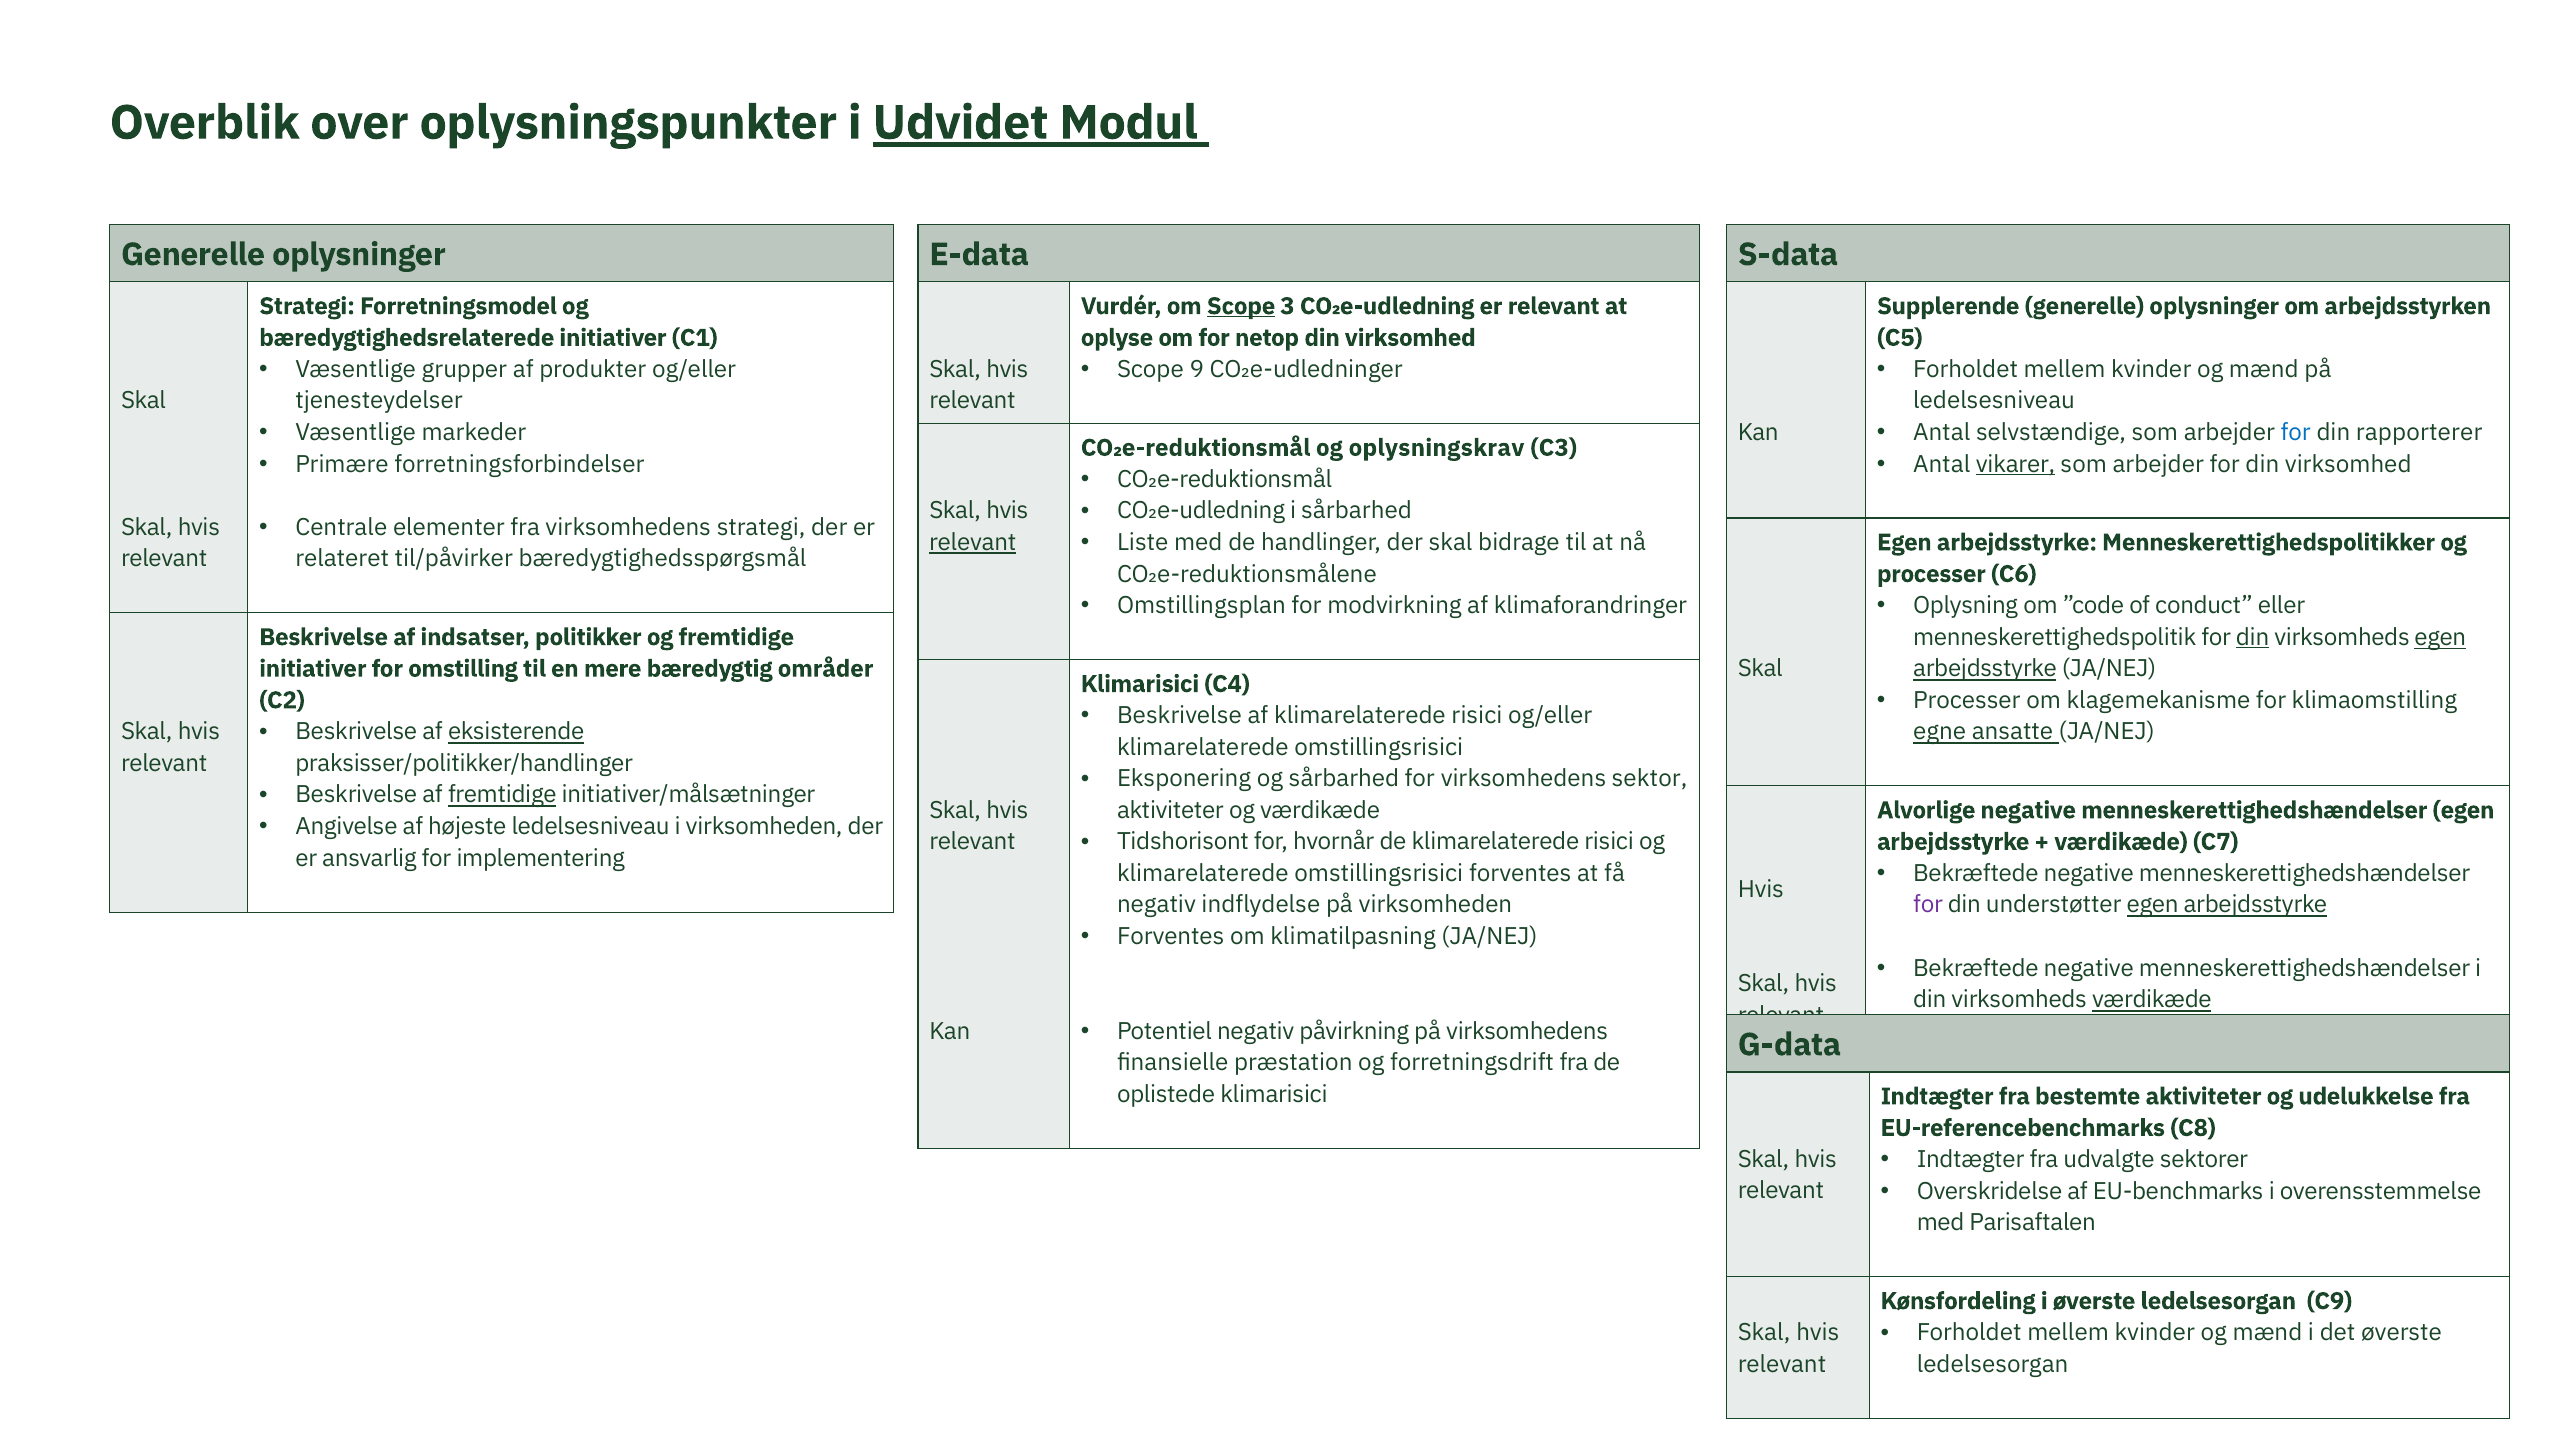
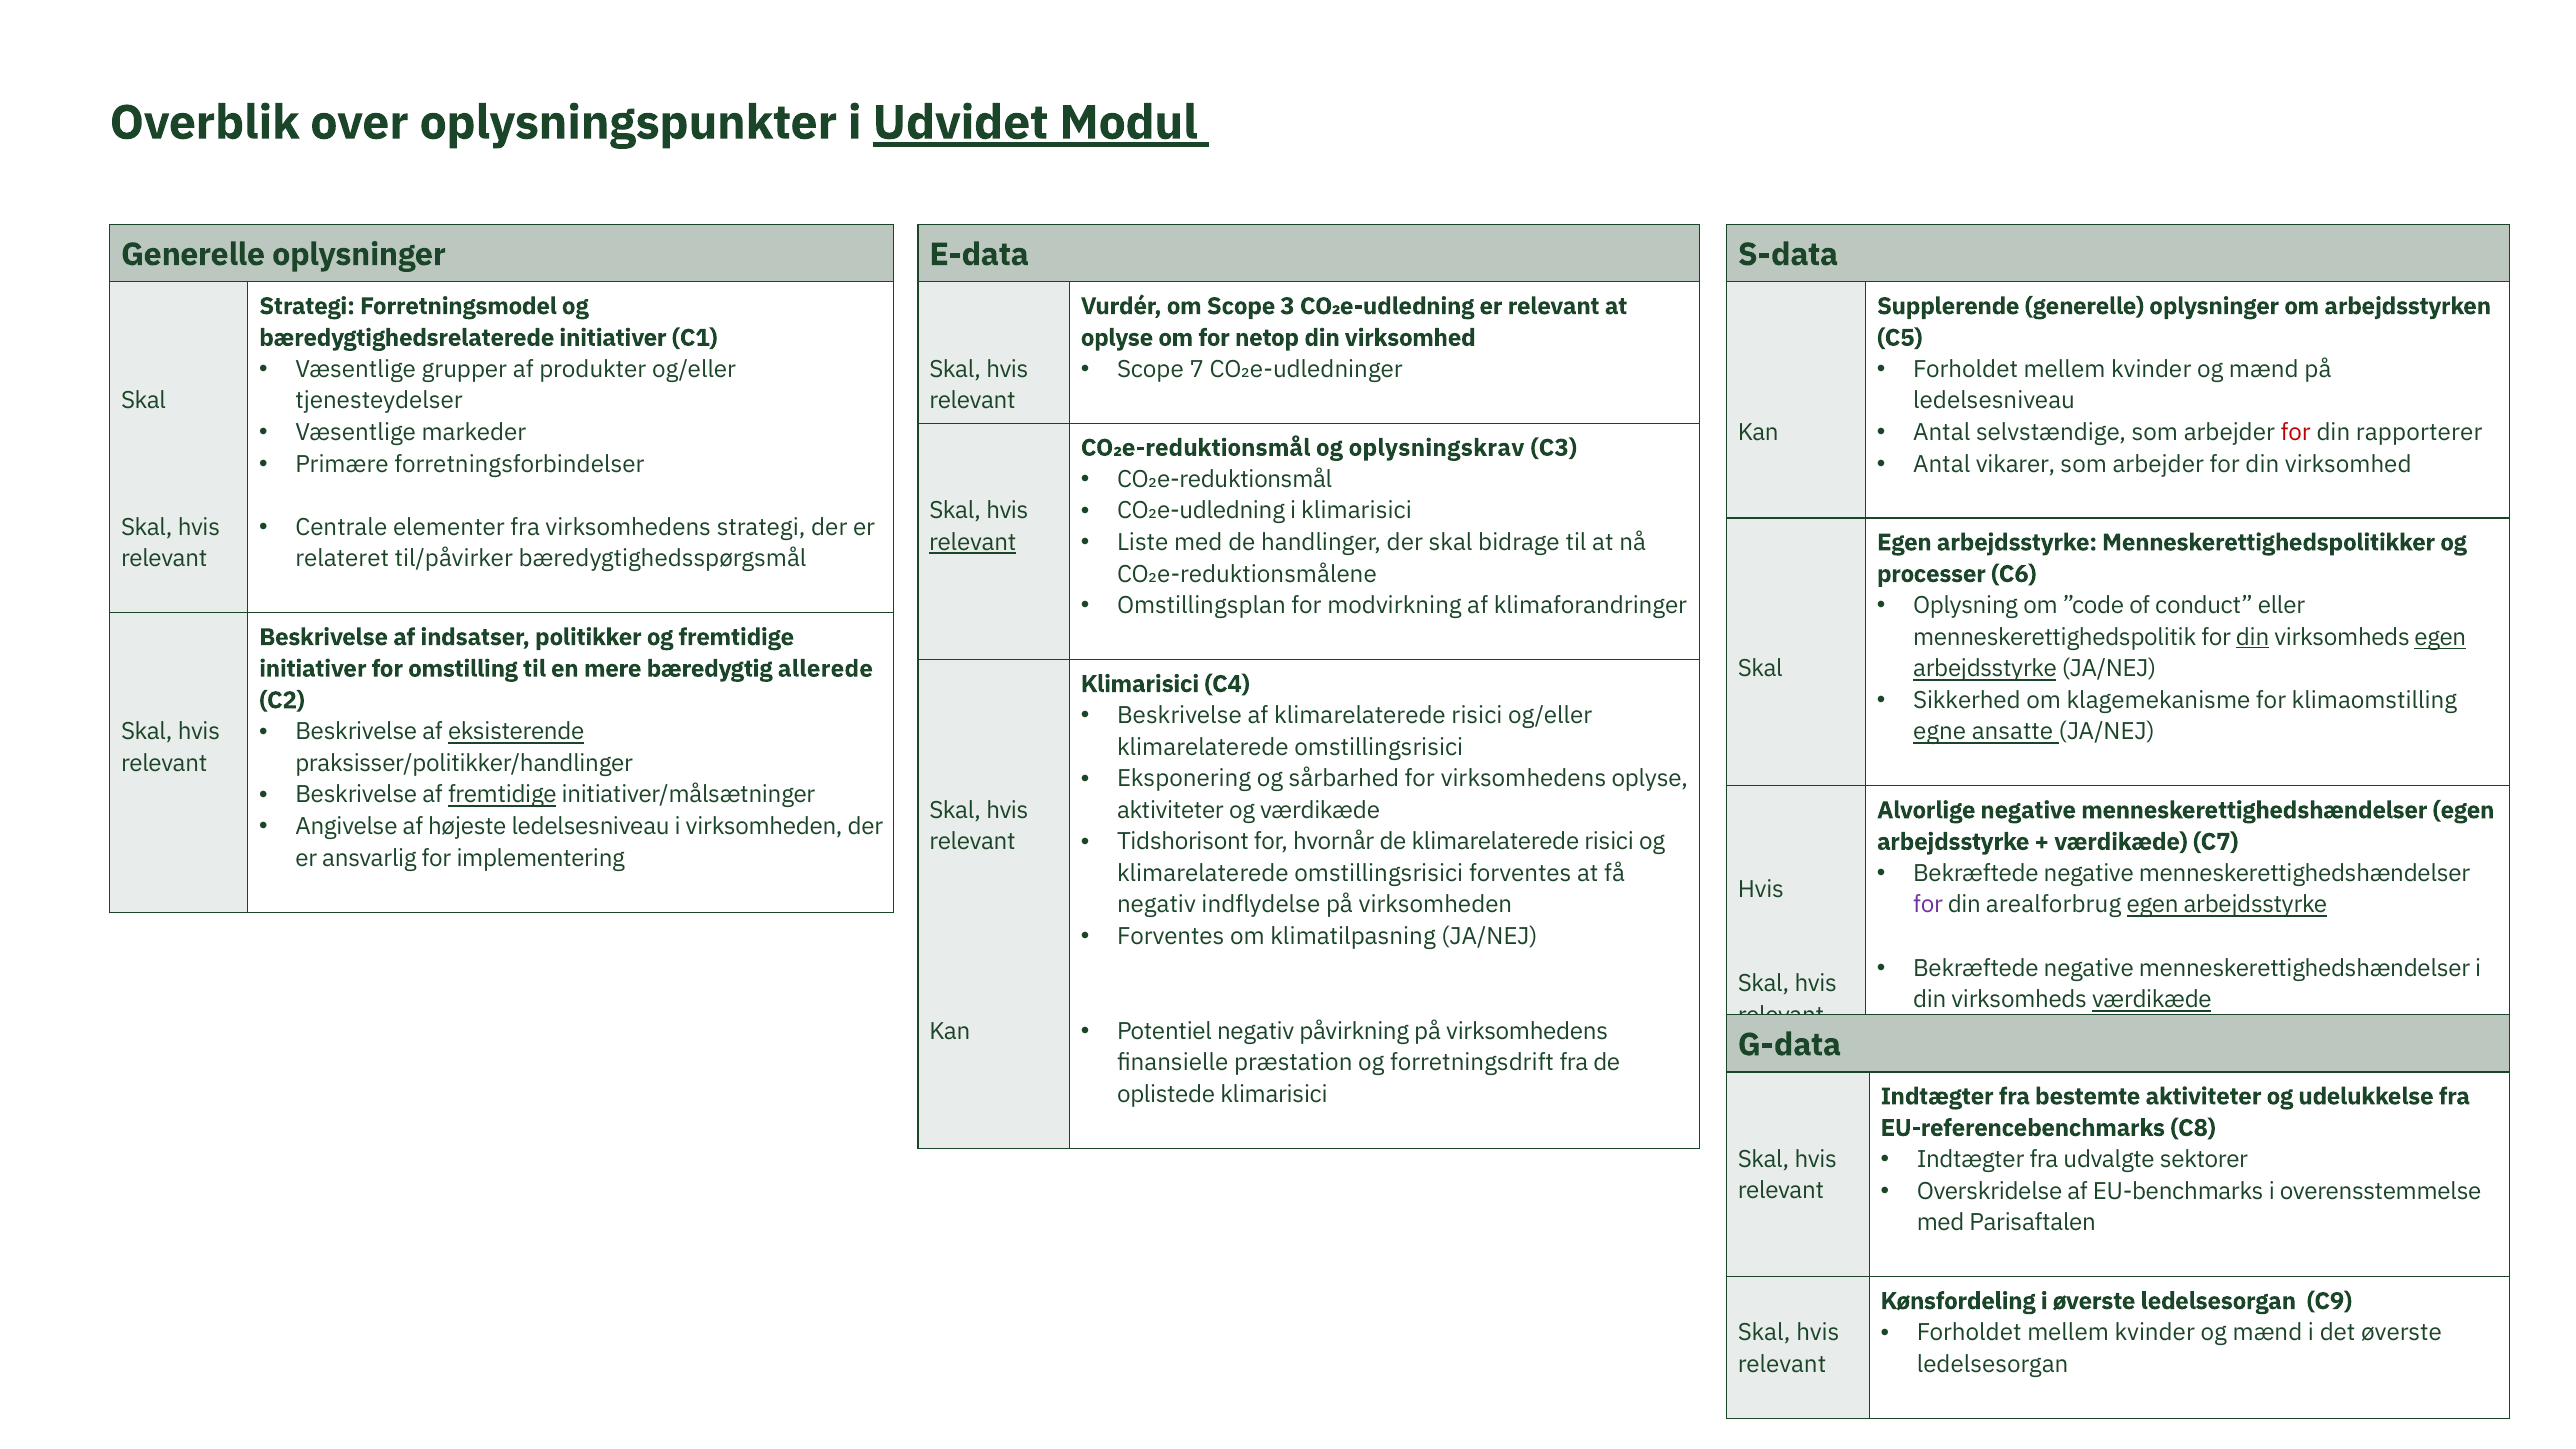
Scope underline: present -> none (1241, 306)
9: 9 -> 7 (1197, 369)
for colour: blue -> red (2296, 432)
vikarer underline: present -> none (2016, 464)
i sårbarhed: sårbarhed -> klimarisici (1357, 511)
områder: områder -> allerede (825, 669)
Processer: Processer -> Sikkerhed (1967, 700)
virksomhedens sektor: sektor -> oplyse (1650, 779)
understøtter: understøtter -> arealforbrug (2054, 905)
